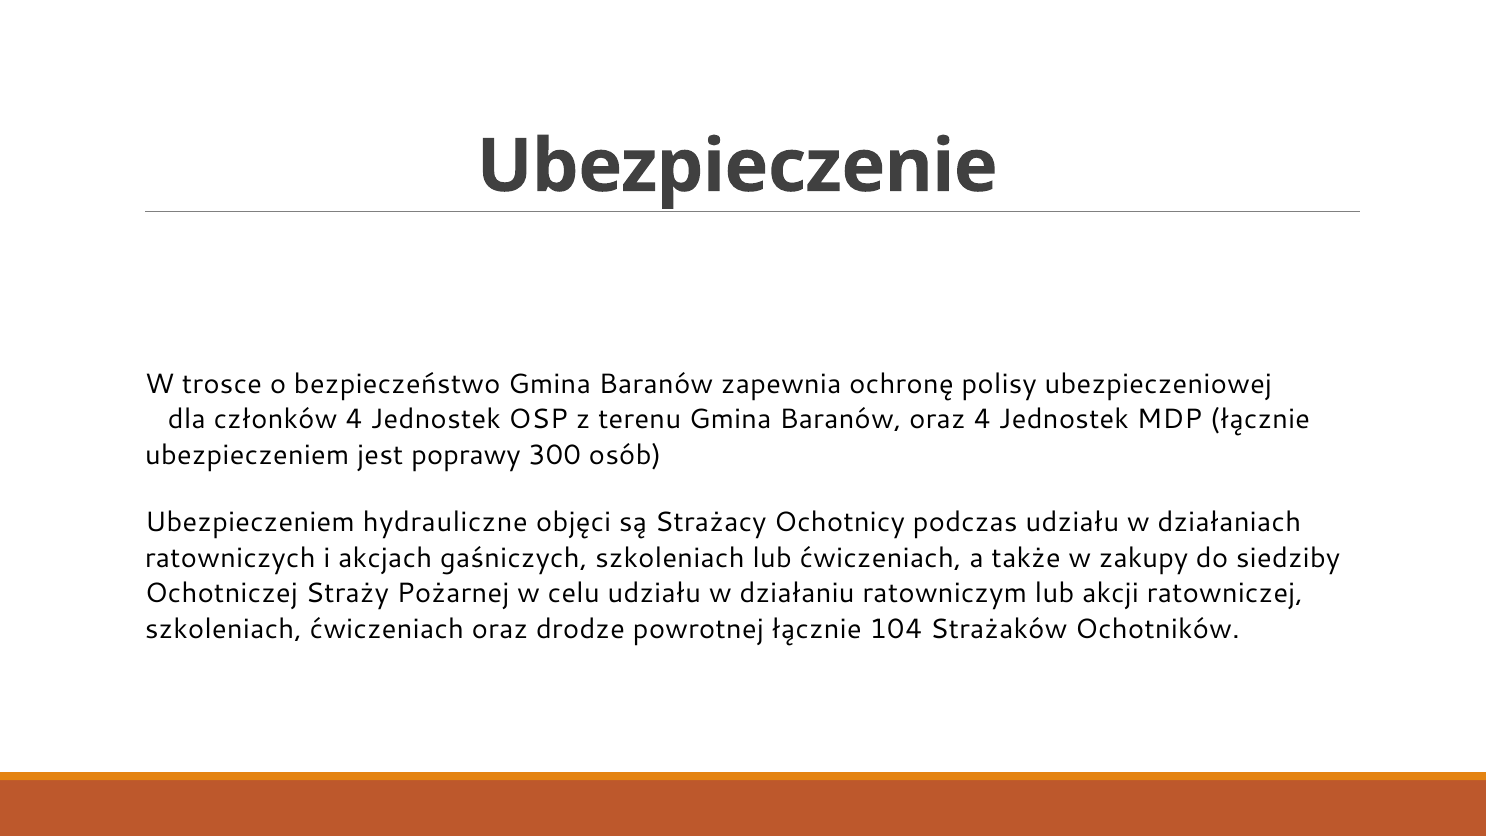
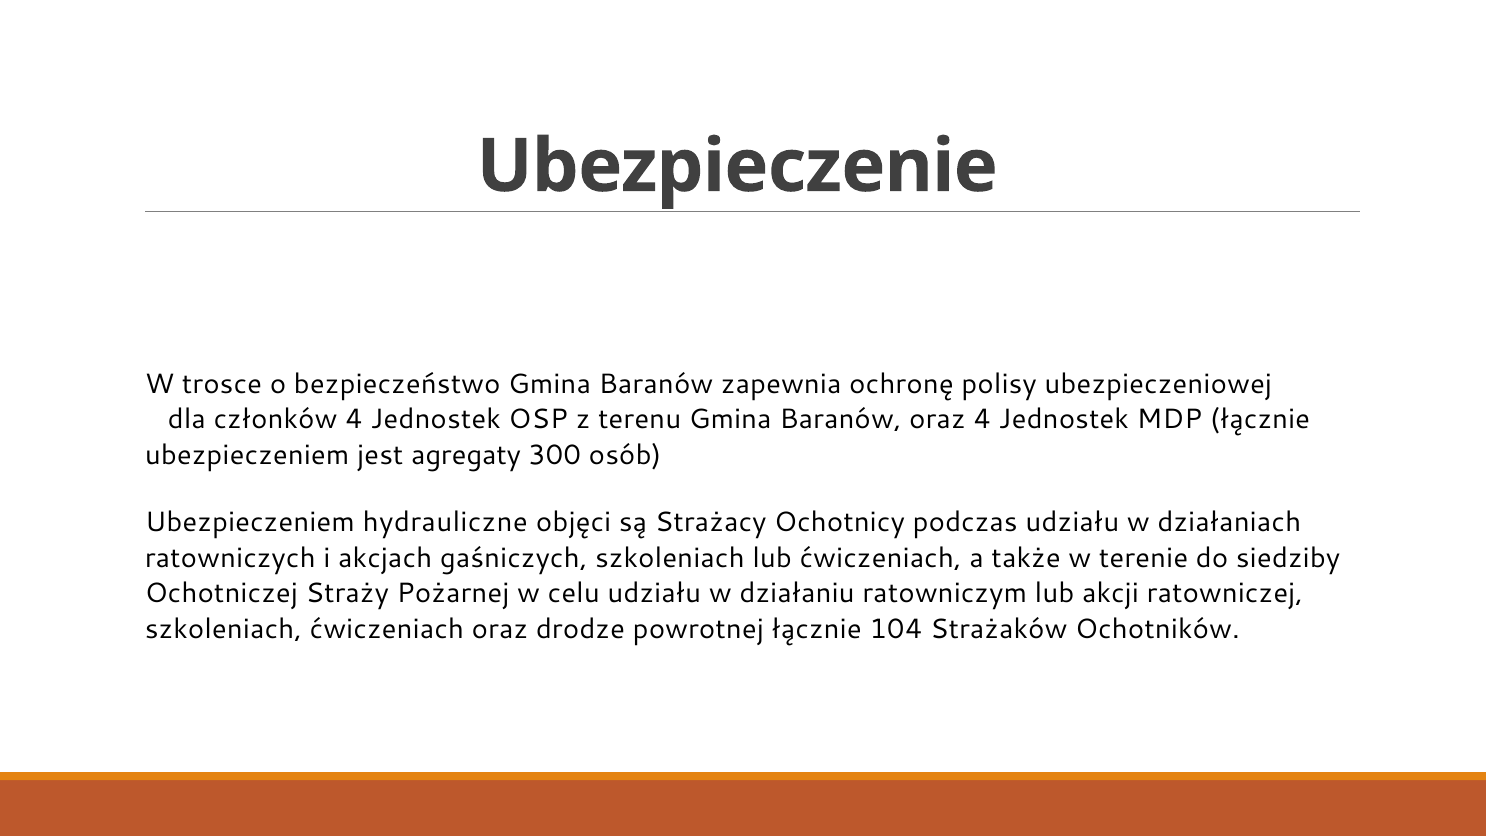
poprawy: poprawy -> agregaty (466, 455)
zakupy: zakupy -> terenie (1144, 558)
